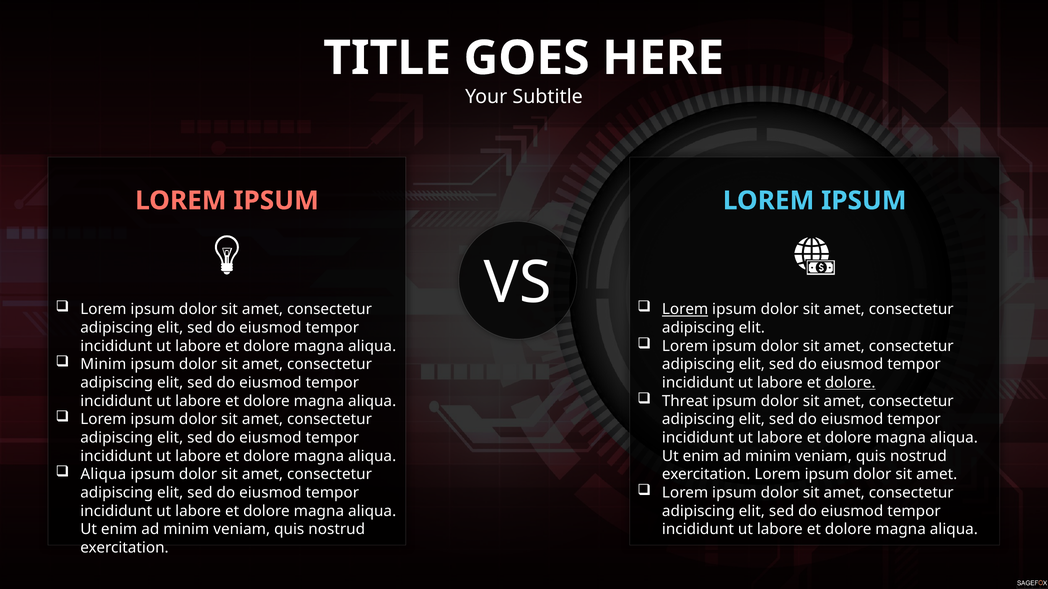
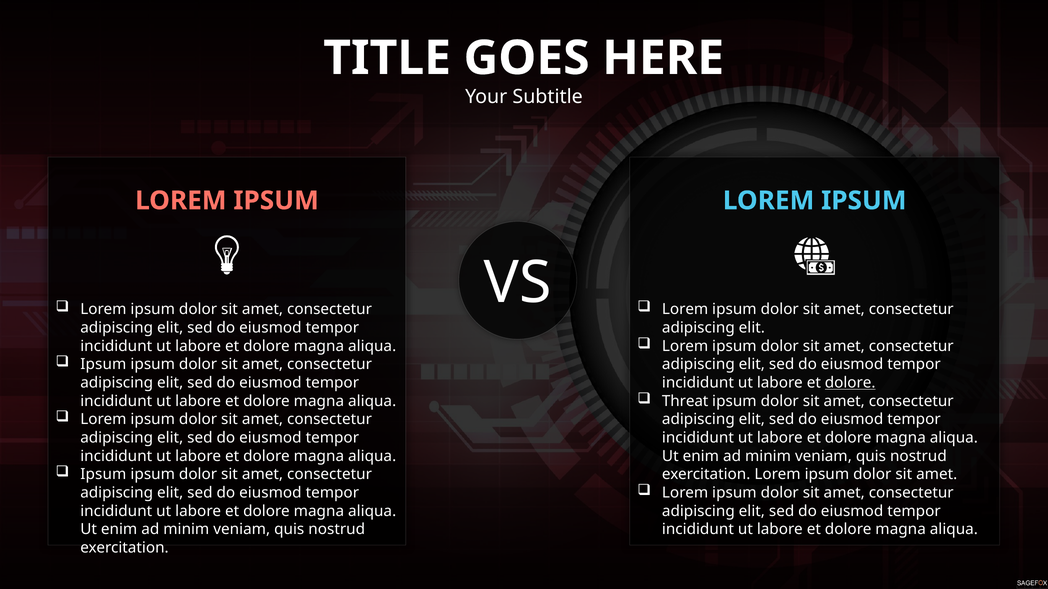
Lorem underline: present -> none (685, 310)
Minim: Minim -> Ipsum (103, 365)
Aliqua: Aliqua -> Ipsum (103, 475)
